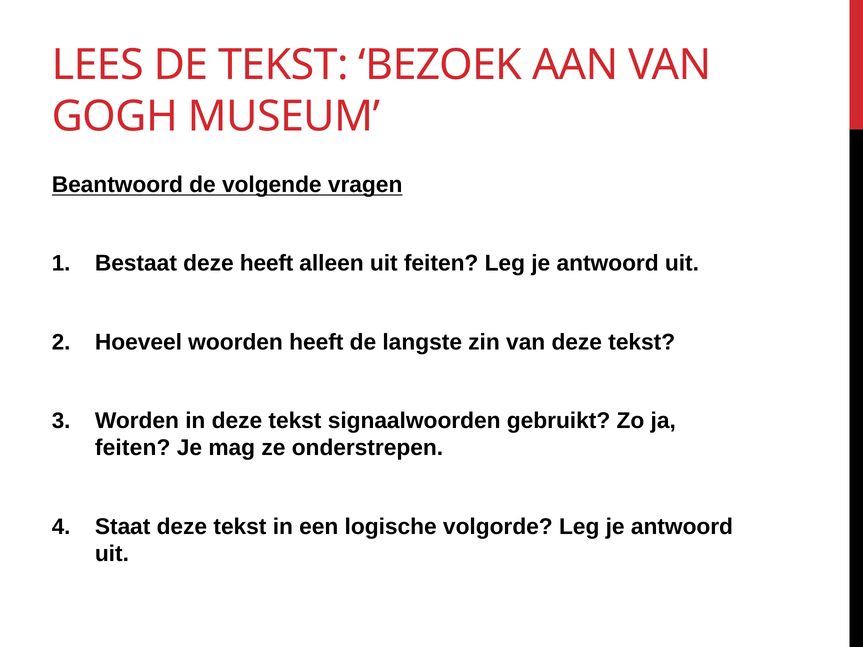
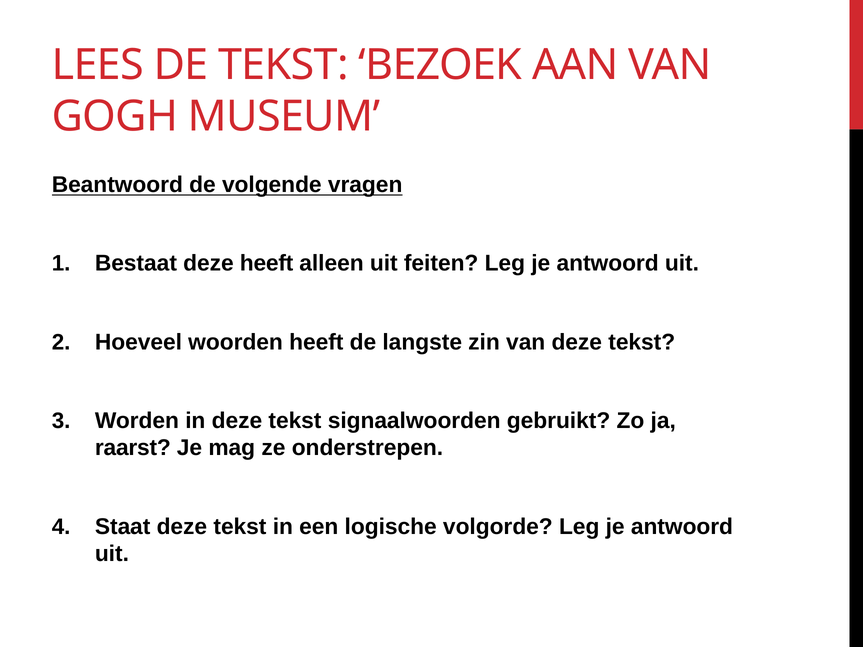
feiten: feiten -> raarst (133, 448)
